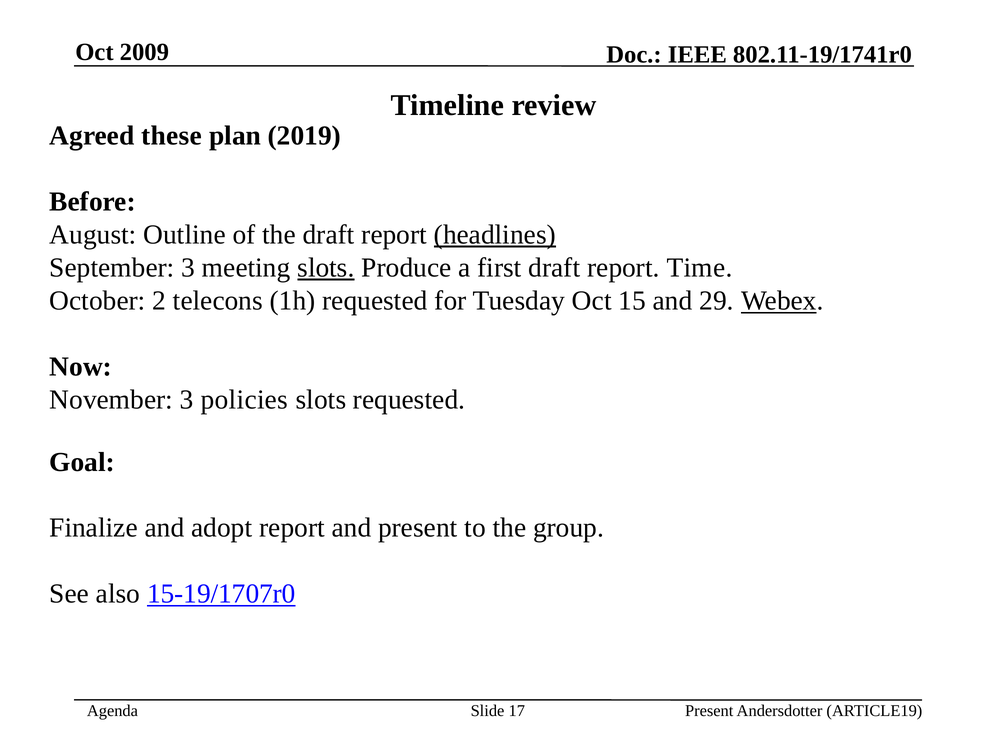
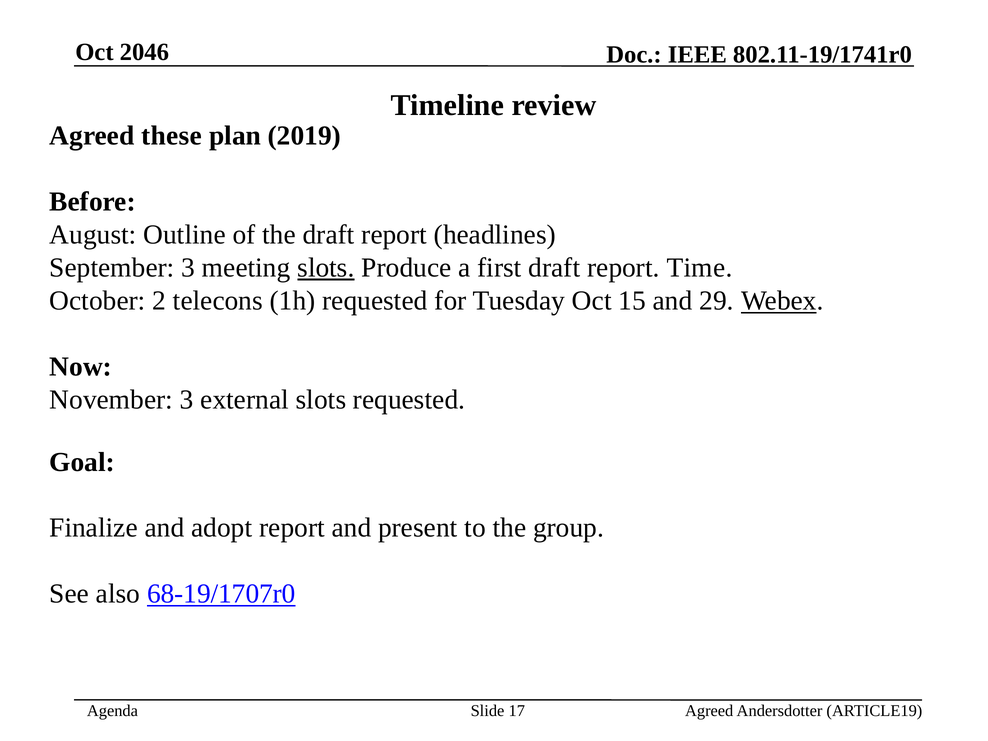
2009: 2009 -> 2046 (144, 52)
headlines underline: present -> none (495, 235)
policies: policies -> external (245, 399)
15-19/1707r0: 15-19/1707r0 -> 68-19/1707r0 (221, 594)
Present: Present -> Agreed (709, 711)
